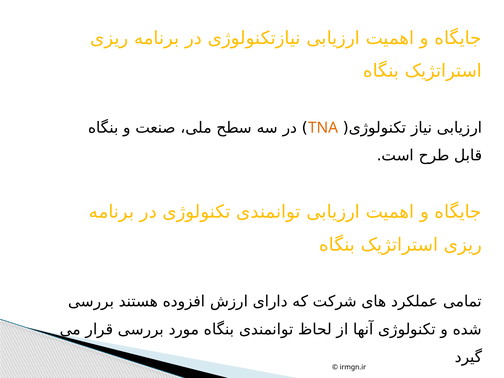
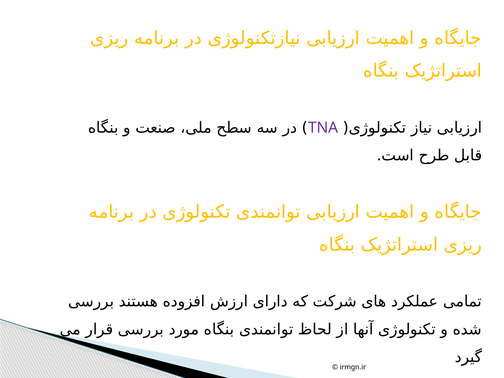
TNA colour: orange -> purple (323, 128)
